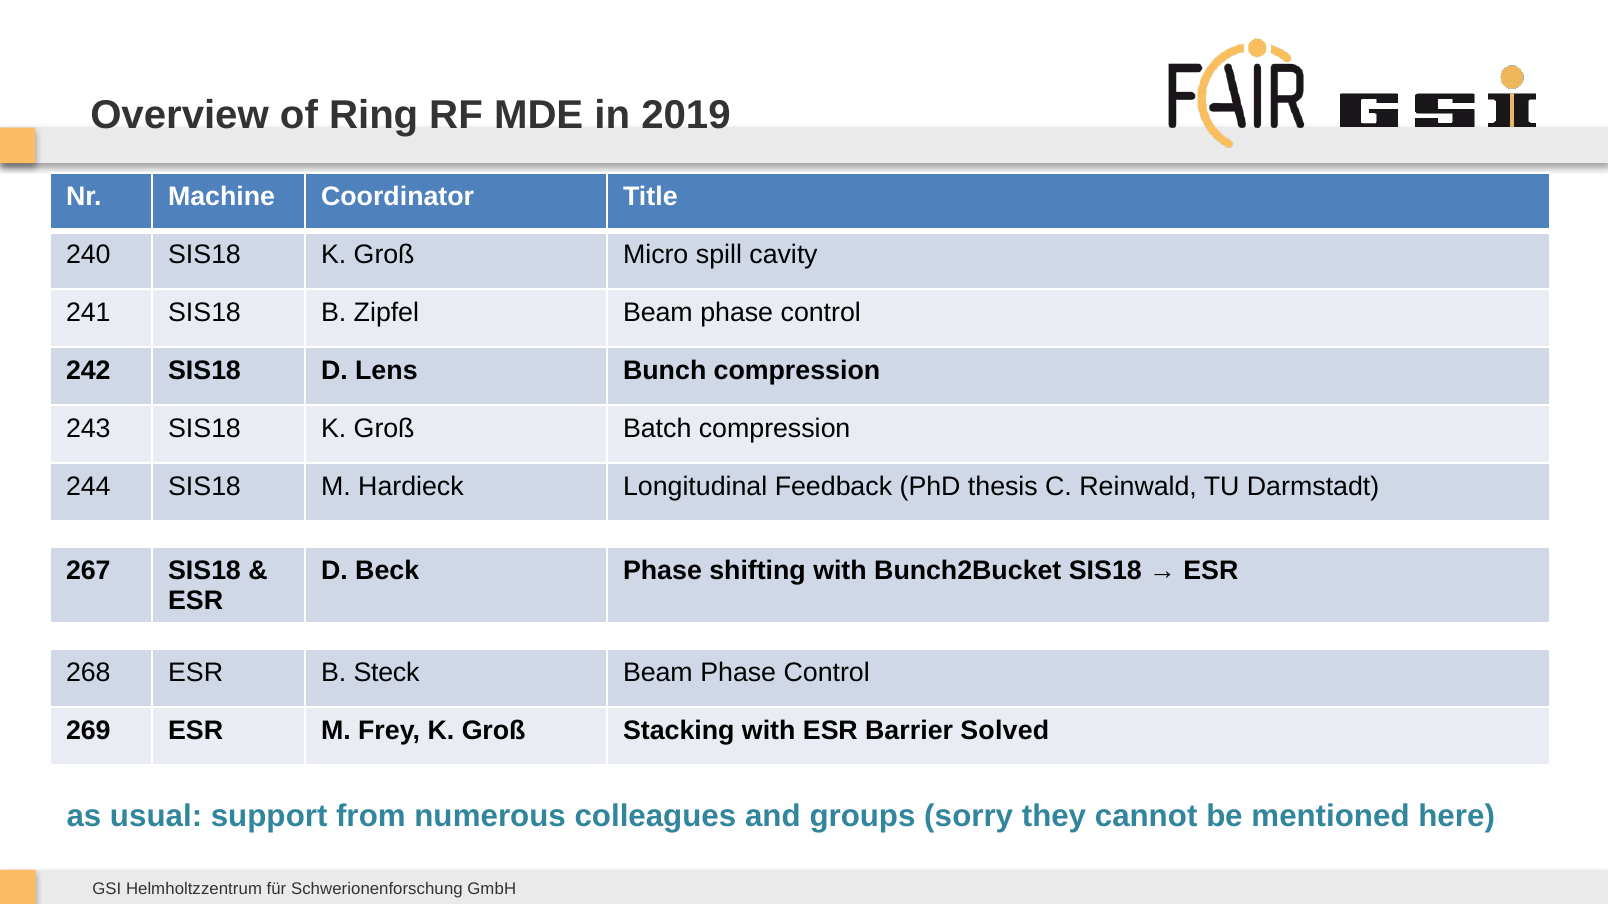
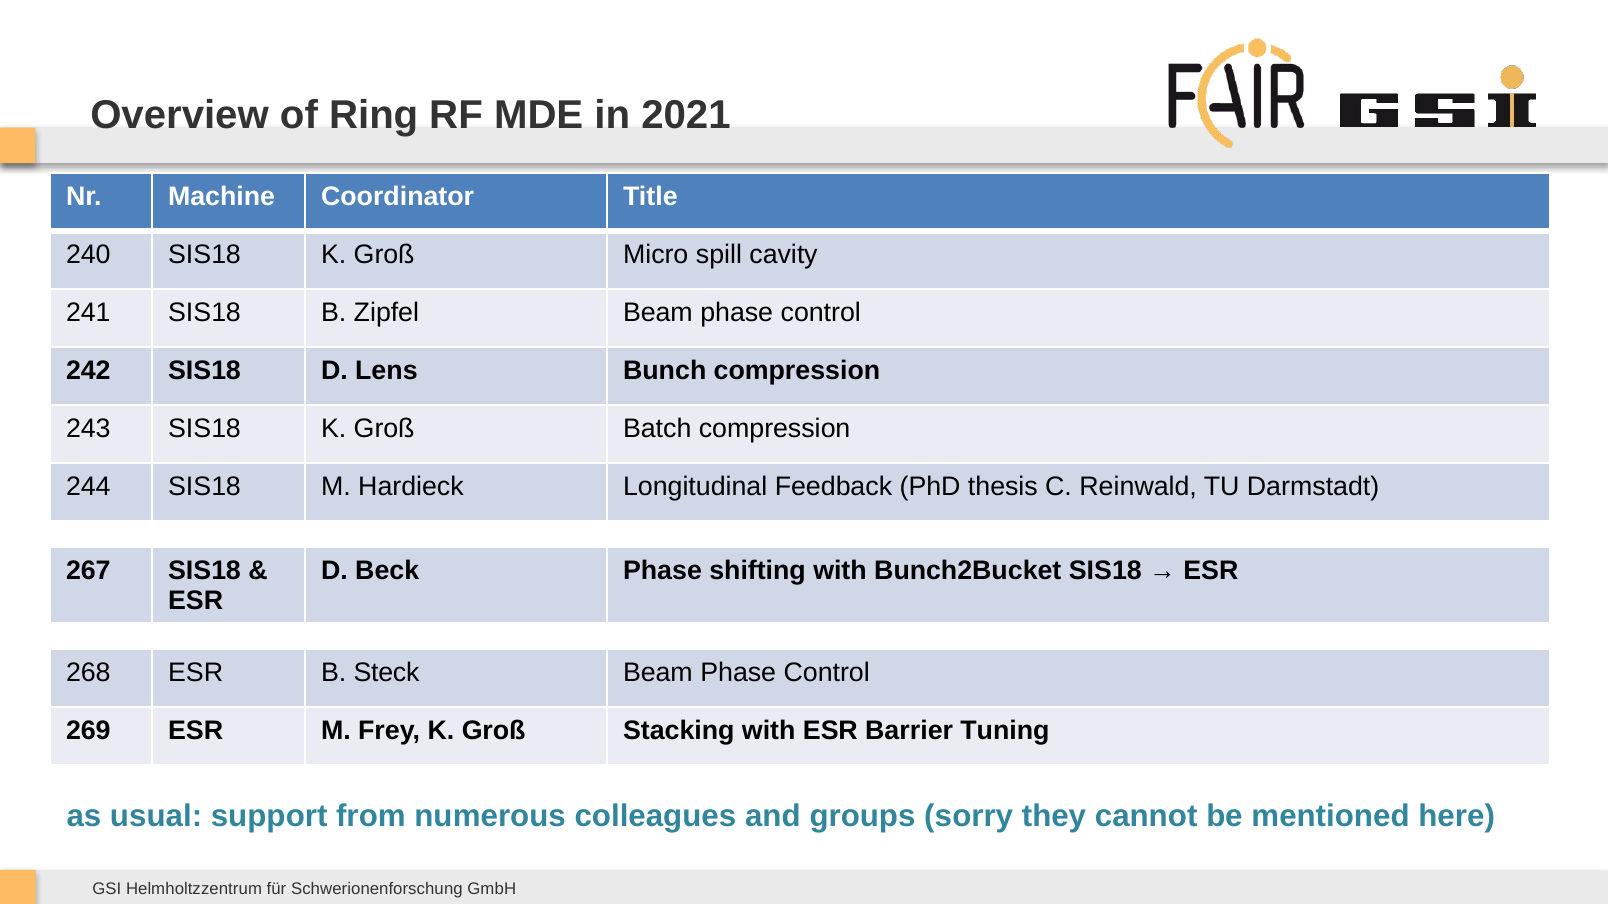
2019: 2019 -> 2021 (686, 115)
Solved: Solved -> Tuning (1005, 731)
